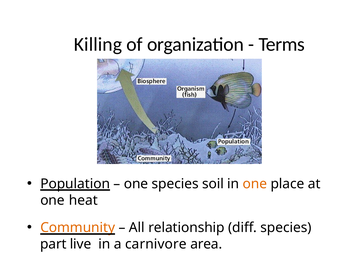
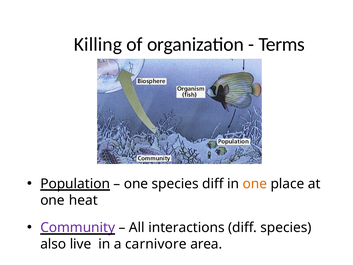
species soil: soil -> diff (213, 184)
Community colour: orange -> purple (78, 227)
relationship: relationship -> interactions (186, 227)
part: part -> also (53, 244)
